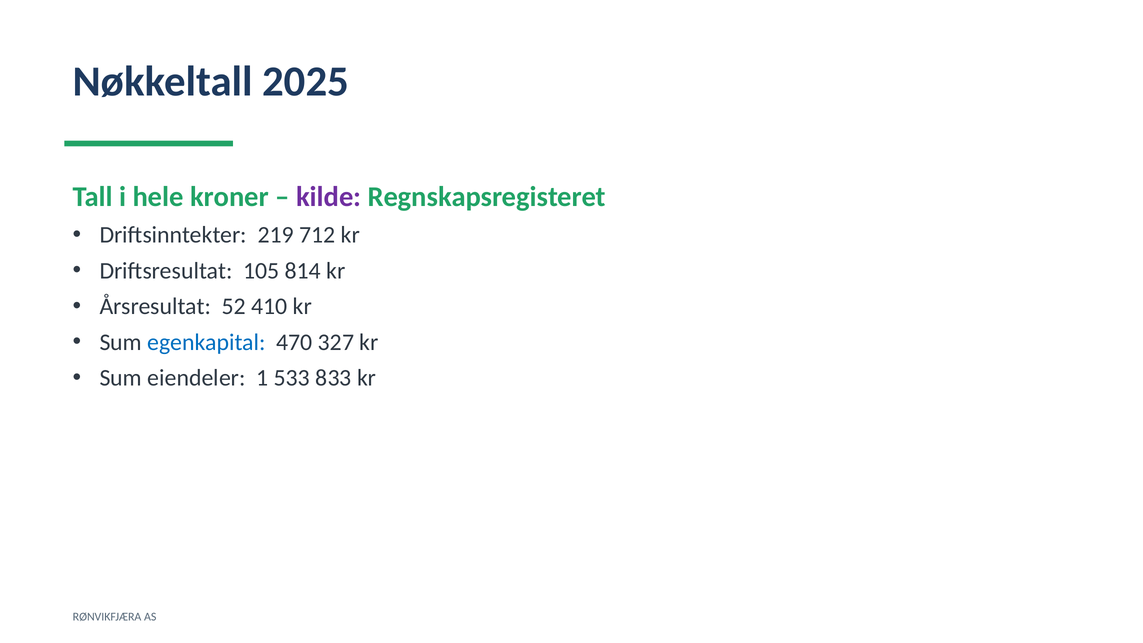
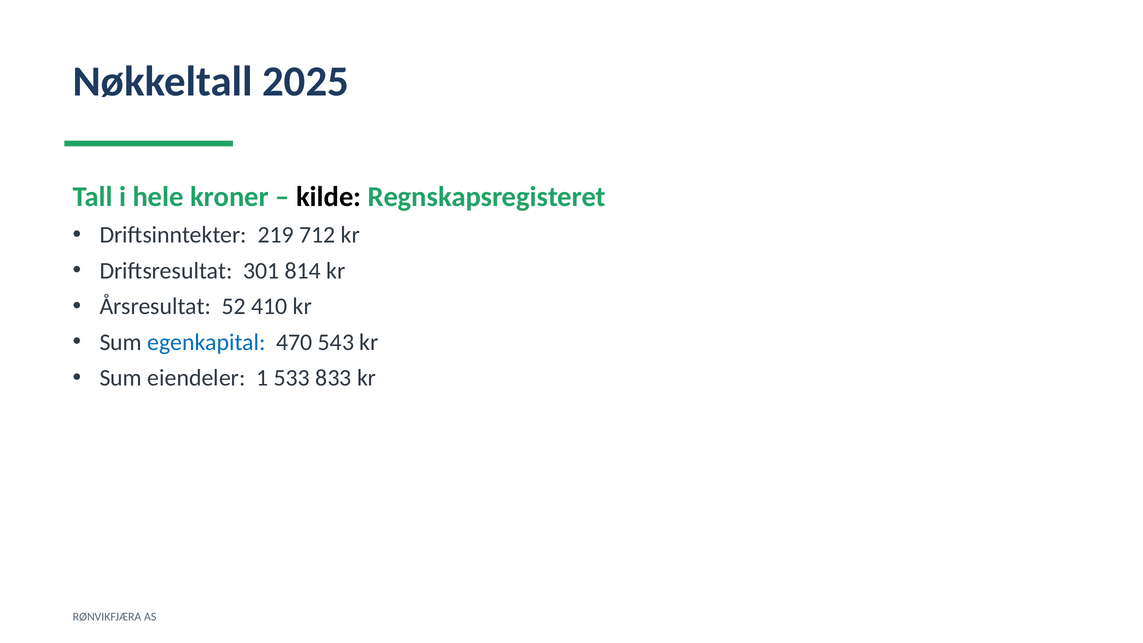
kilde colour: purple -> black (329, 197)
105: 105 -> 301 (261, 271)
327: 327 -> 543 (336, 342)
